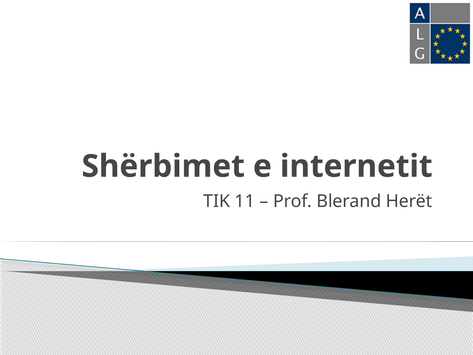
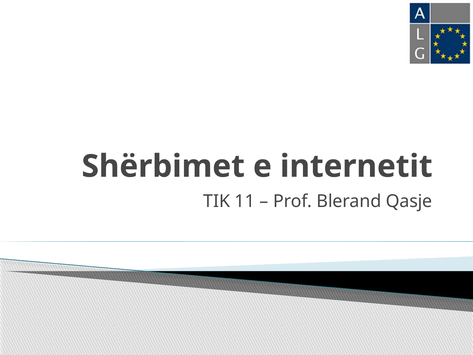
Herët: Herët -> Qasje (409, 201)
